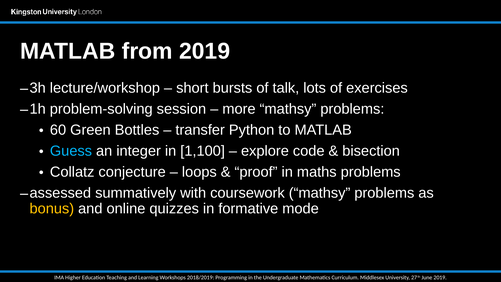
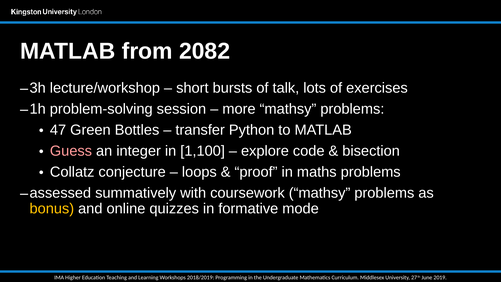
from 2019: 2019 -> 2082 (205, 51)
60: 60 -> 47 (58, 130)
Guess colour: light blue -> pink (71, 151)
